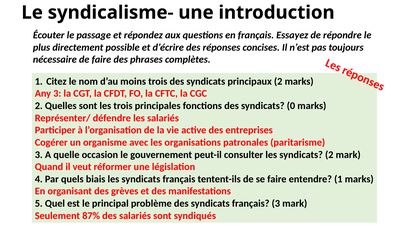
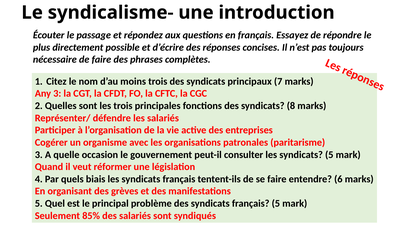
principaux 2: 2 -> 7 (278, 81)
0: 0 -> 8 (291, 106)
syndicats 2: 2 -> 5 (329, 154)
entendre 1: 1 -> 6 (338, 179)
français 3: 3 -> 5 (276, 203)
87%: 87% -> 85% (91, 215)
